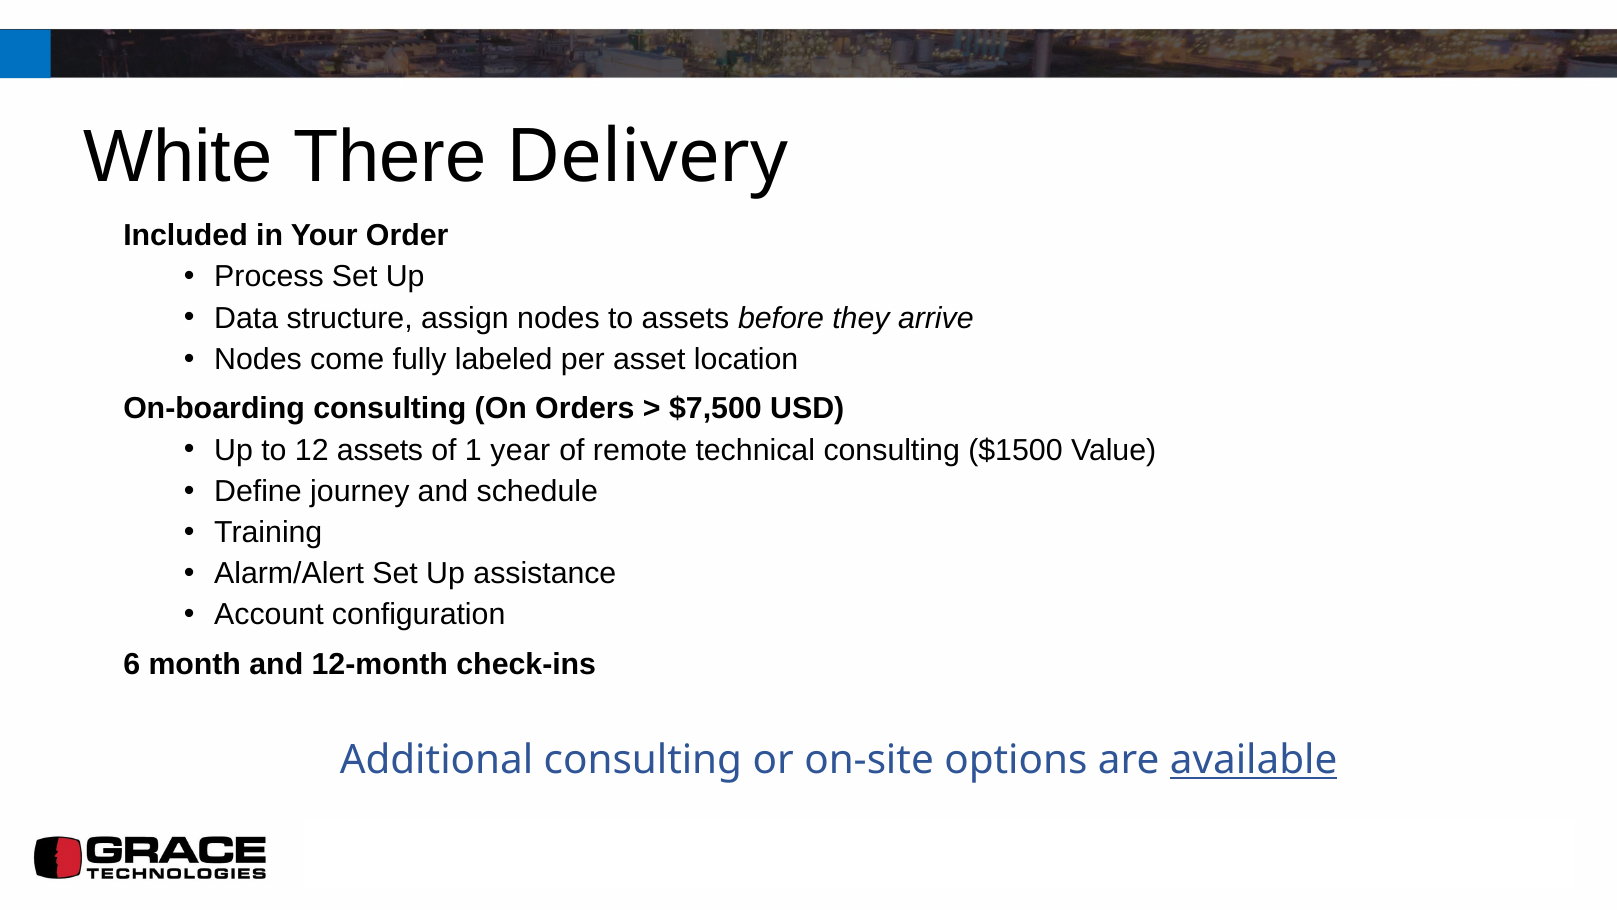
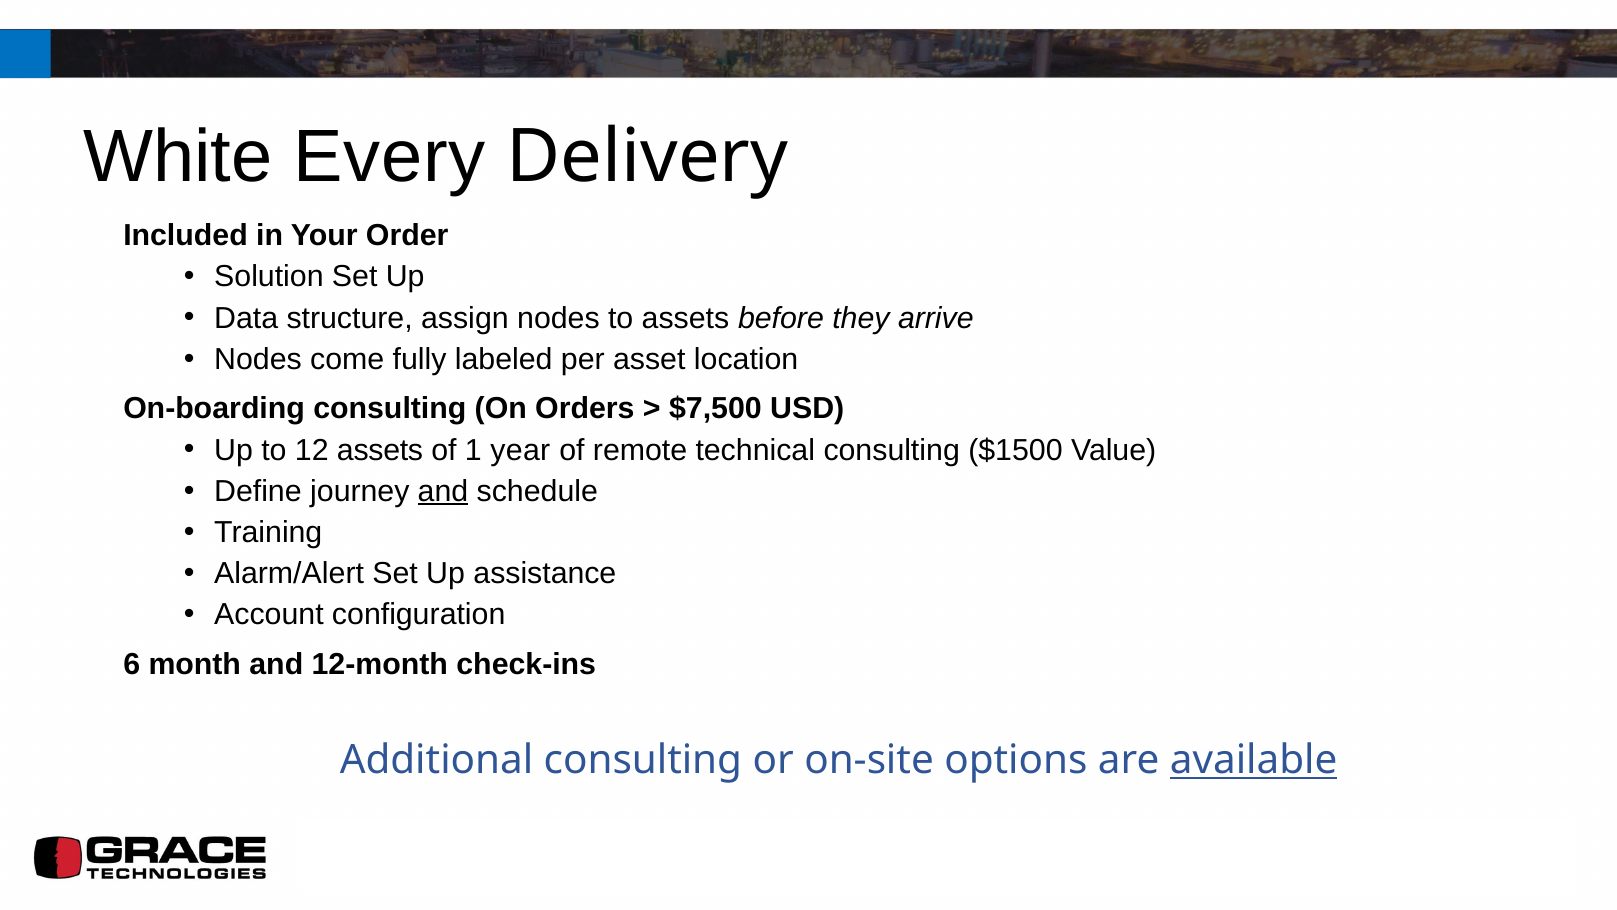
There: There -> Every (390, 157)
Process: Process -> Solution (269, 277)
and underline: none -> present (443, 491)
